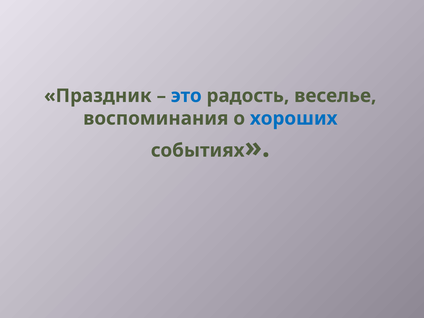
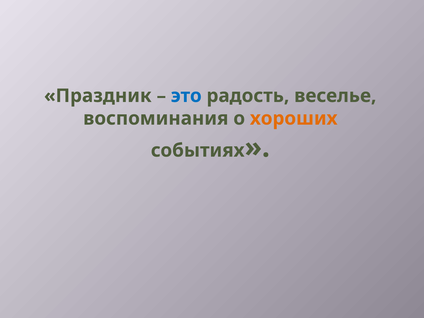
хороших colour: blue -> orange (294, 118)
